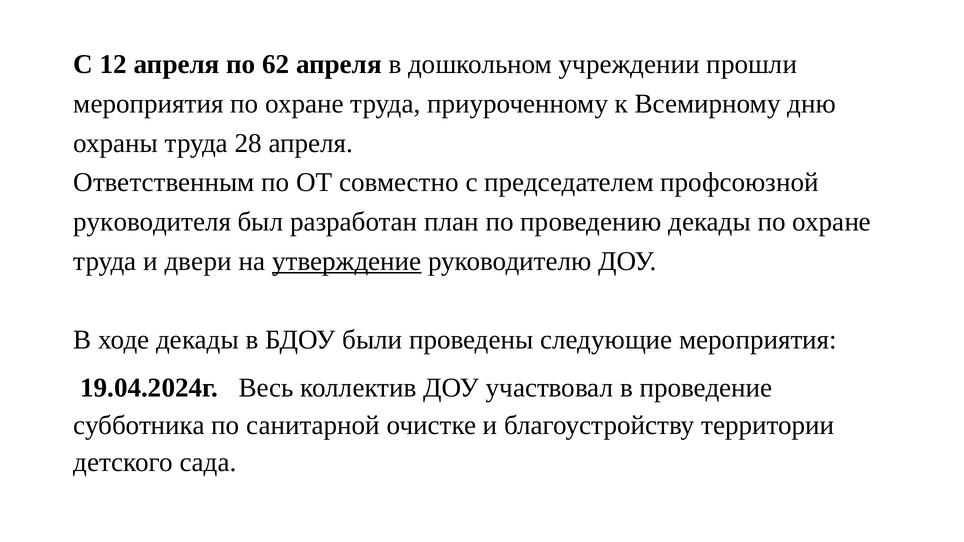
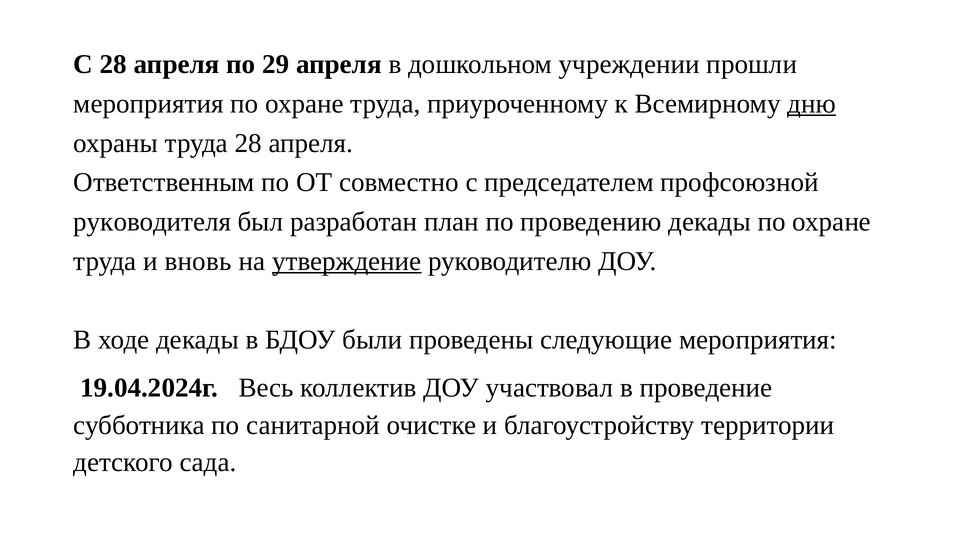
С 12: 12 -> 28 (113, 64)
62: 62 -> 29 (276, 64)
дню underline: none -> present (812, 104)
двери: двери -> вновь (198, 261)
